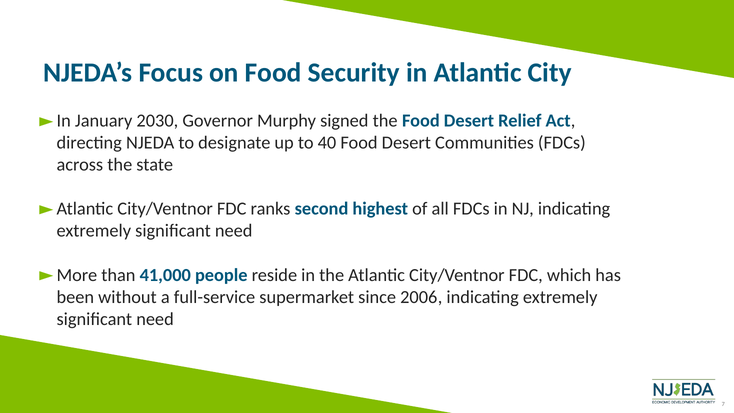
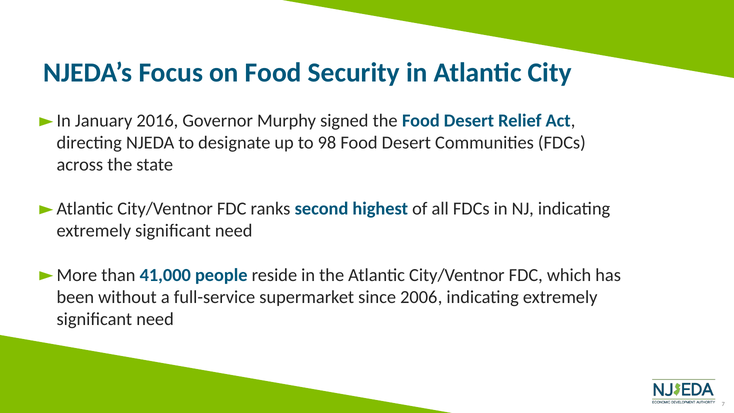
2030: 2030 -> 2016 (157, 121)
40: 40 -> 98 (327, 143)
